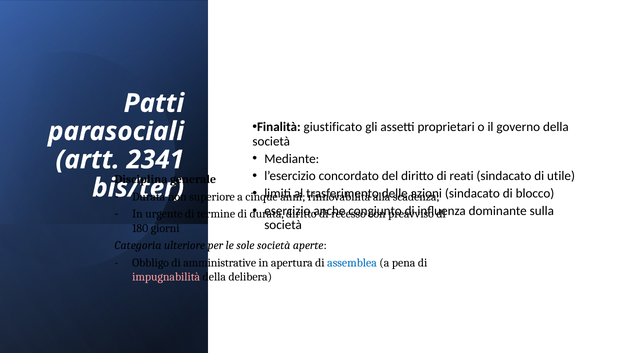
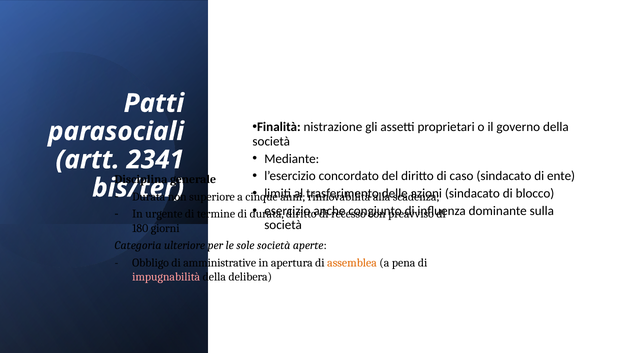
giustificato: giustificato -> nistrazione (333, 127)
reati: reati -> caso (461, 176)
utile: utile -> ente (561, 176)
assemblea colour: blue -> orange (352, 263)
